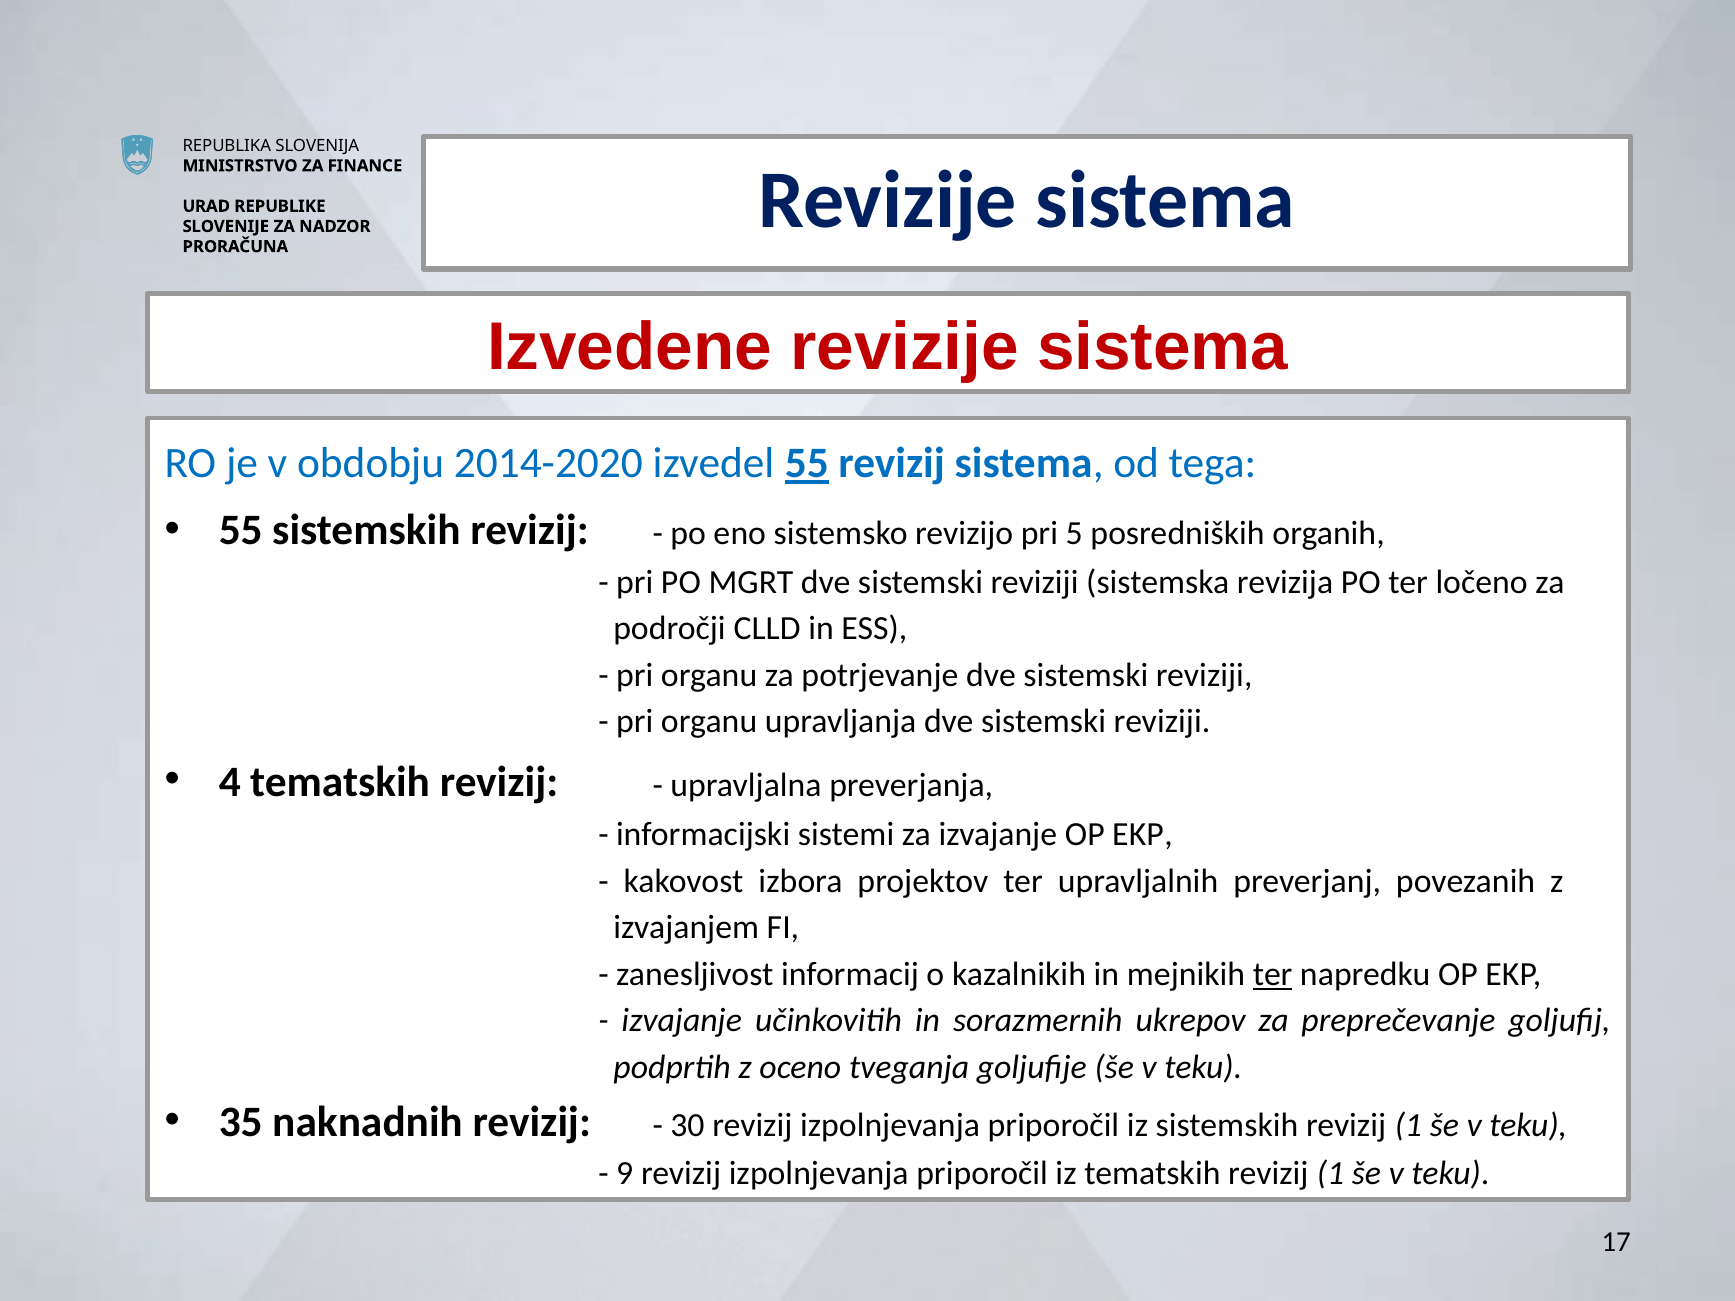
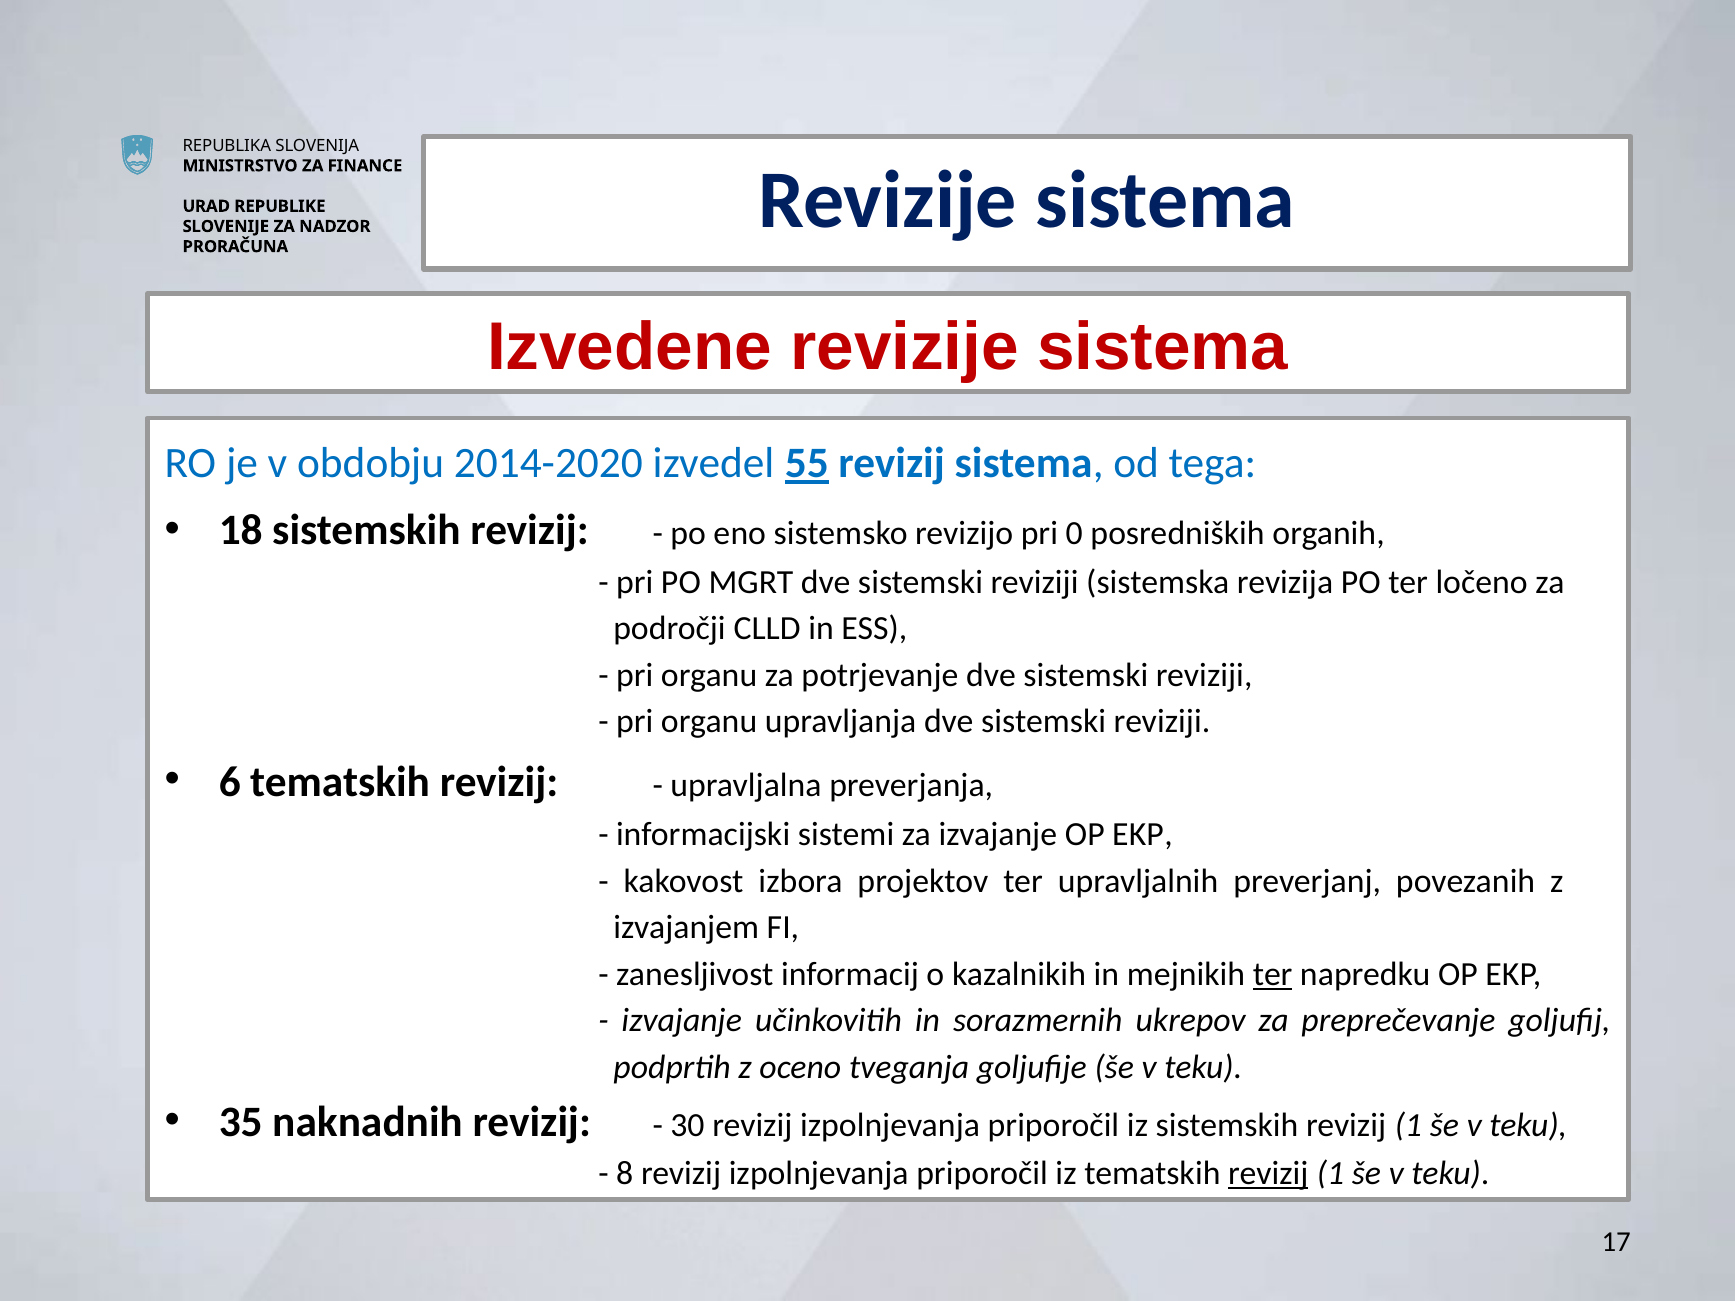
55: 55 -> 18 (241, 531)
5: 5 -> 0 (1074, 534)
4: 4 -> 6 (230, 782)
9: 9 -> 8 (625, 1174)
revizij underline: none -> present (1268, 1174)
